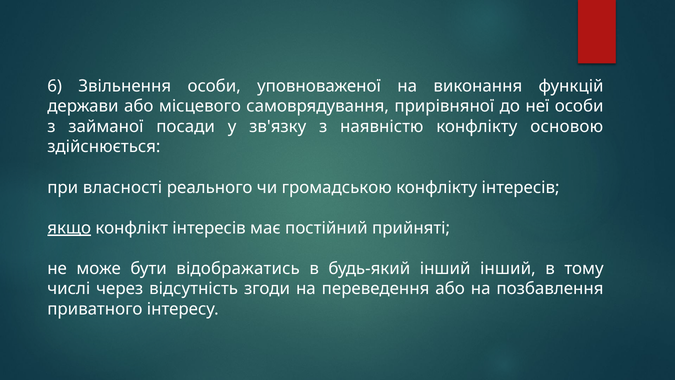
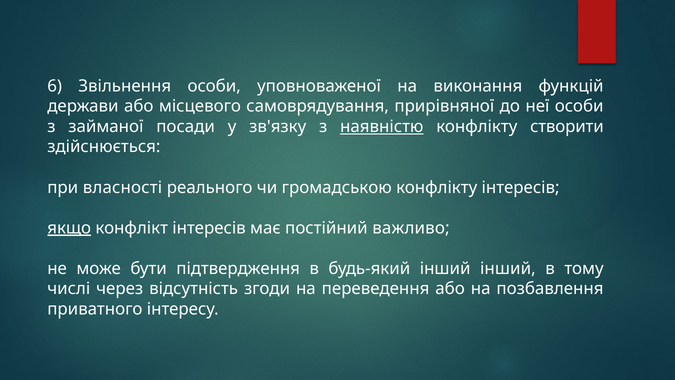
наявністю underline: none -> present (382, 127)
основою: основою -> створити (567, 127)
прийняті: прийняті -> важливо (411, 228)
відображатись: відображатись -> підтвердження (238, 268)
